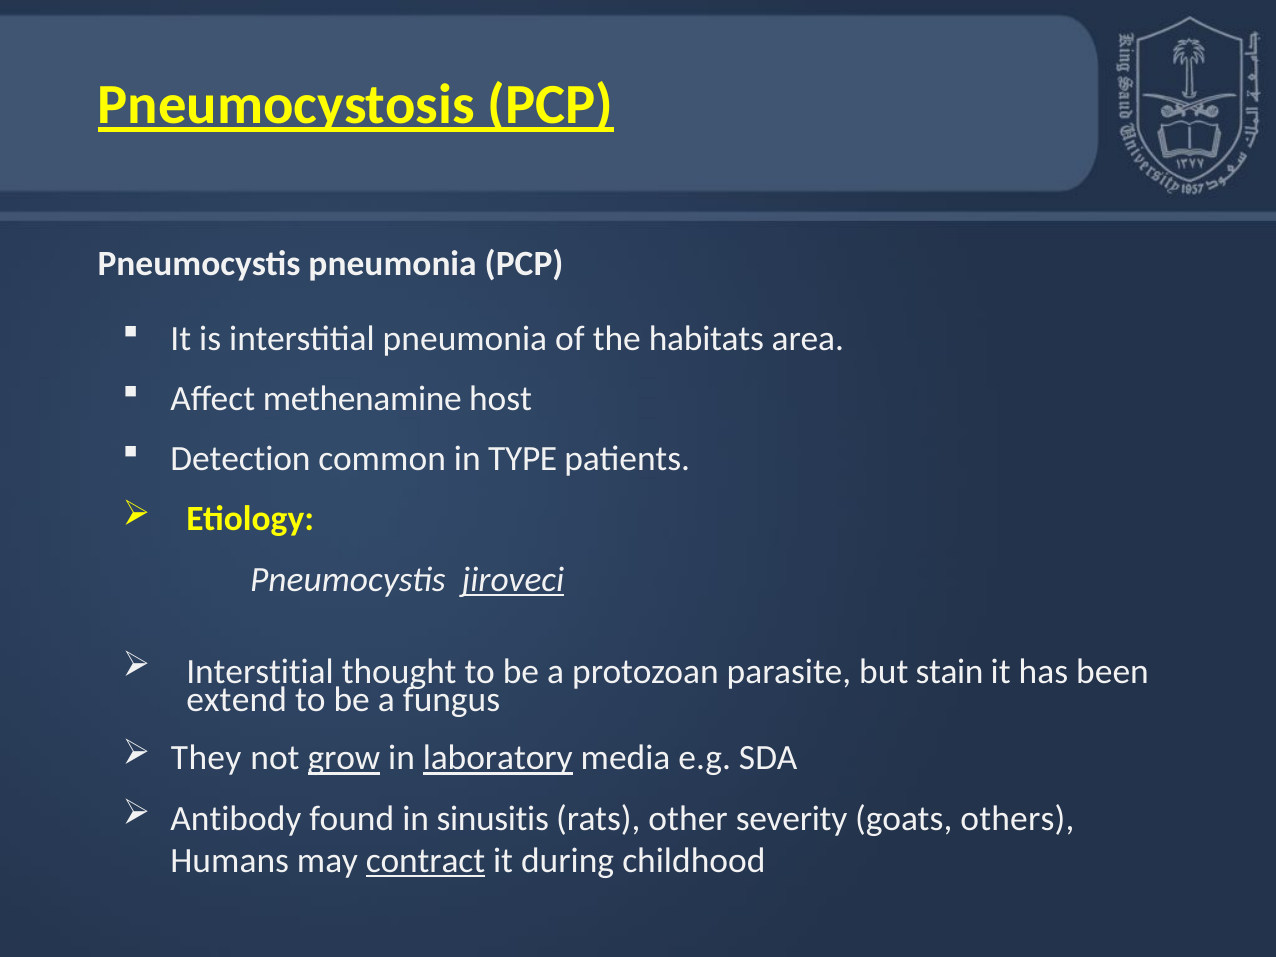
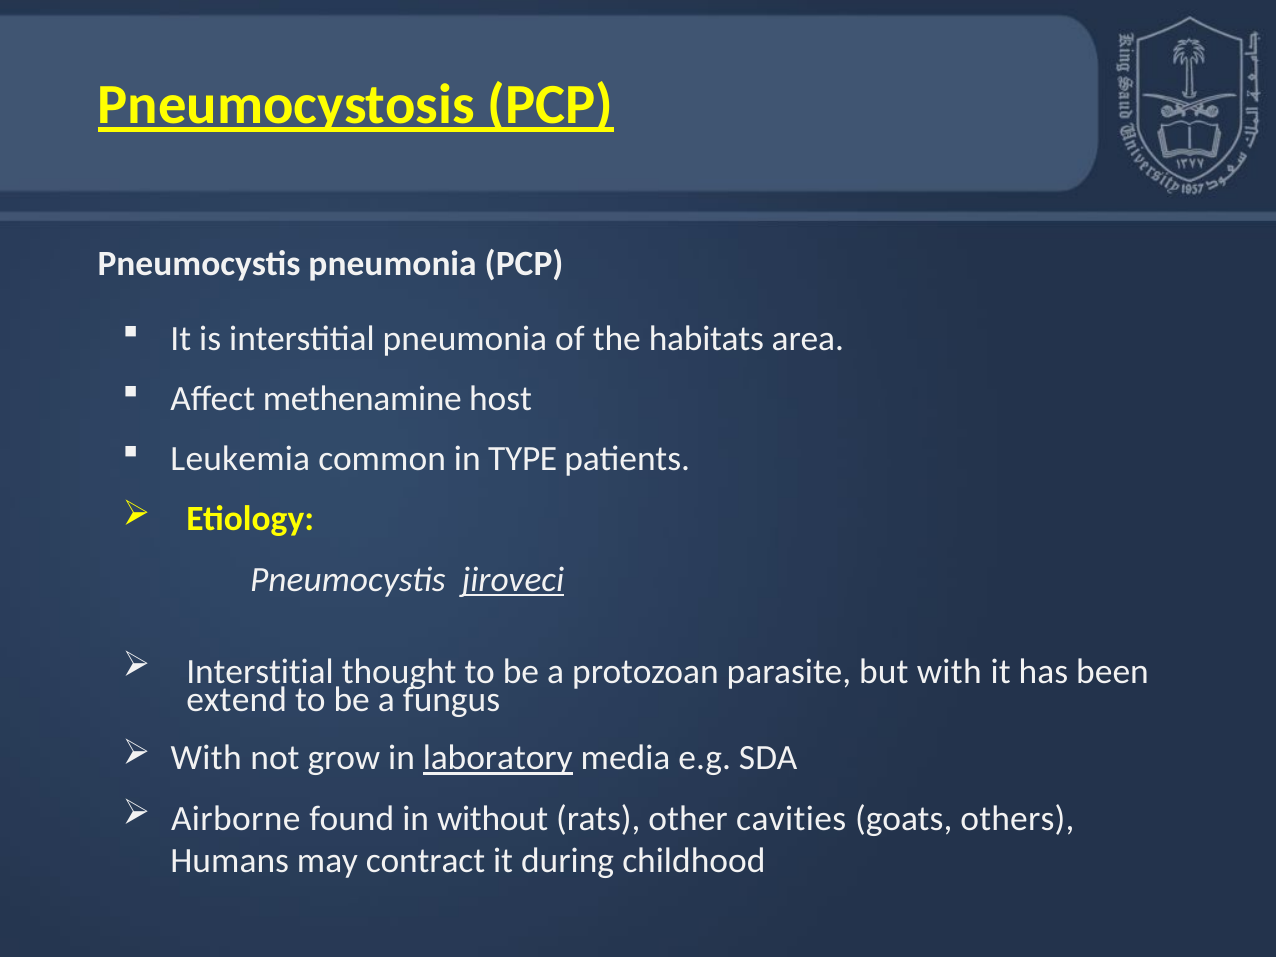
Detection: Detection -> Leukemia (240, 459)
but stain: stain -> with (949, 672)
They: They -> With (206, 758)
grow underline: present -> none (344, 758)
Antibody: Antibody -> Airborne (236, 819)
sinusitis: sinusitis -> without (493, 819)
severity: severity -> cavities (791, 819)
contract underline: present -> none (425, 861)
